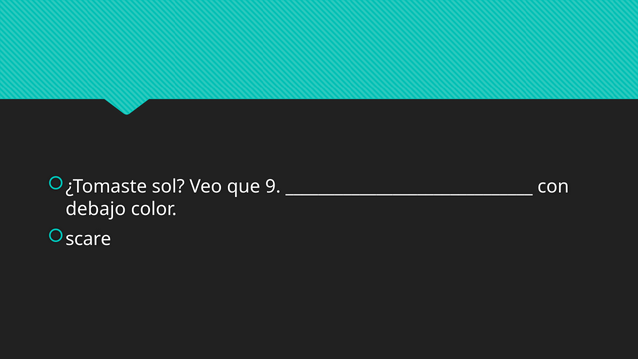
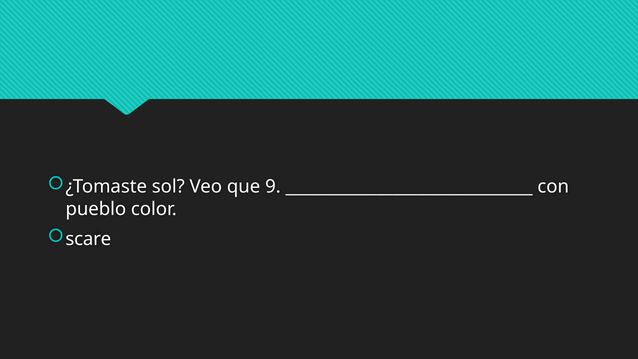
debajo: debajo -> pueblo (96, 209)
